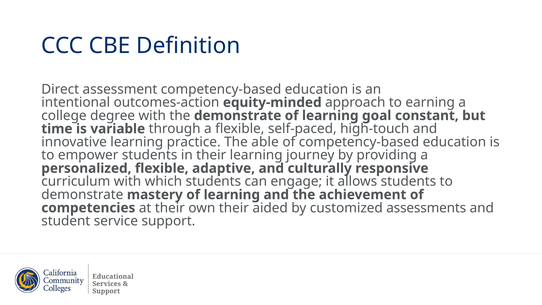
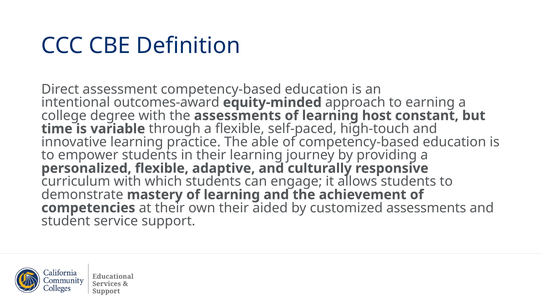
outcomes-action: outcomes-action -> outcomes-award (167, 102)
the demonstrate: demonstrate -> assessments (238, 116)
goal: goal -> host (377, 116)
